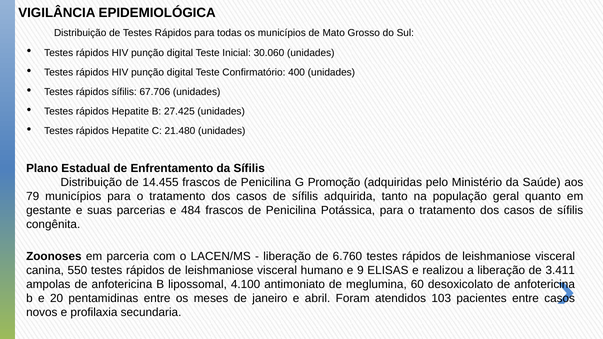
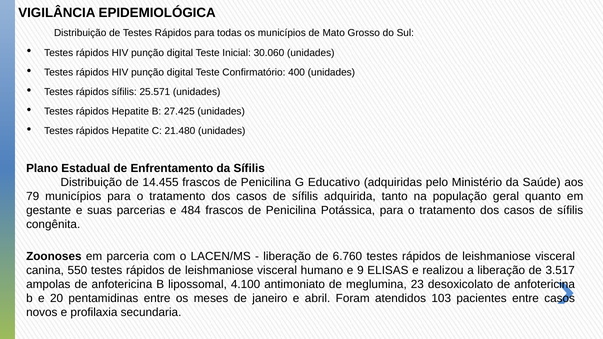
67.706: 67.706 -> 25.571 (155, 92)
Promoção: Promoção -> Educativo (334, 182)
3.411: 3.411 -> 3.517 (560, 270)
60: 60 -> 23 (417, 285)
